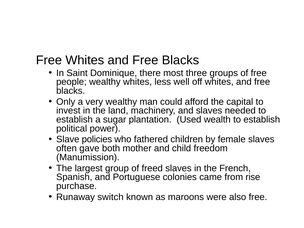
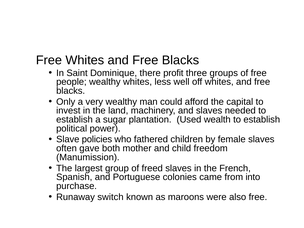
most: most -> profit (173, 73)
rise: rise -> into (253, 177)
